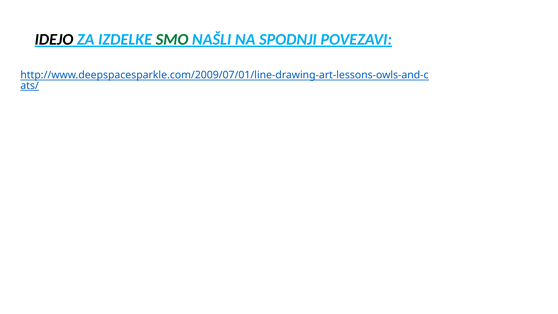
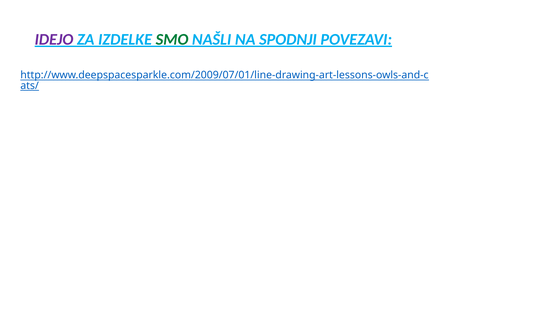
IDEJO colour: black -> purple (54, 39)
